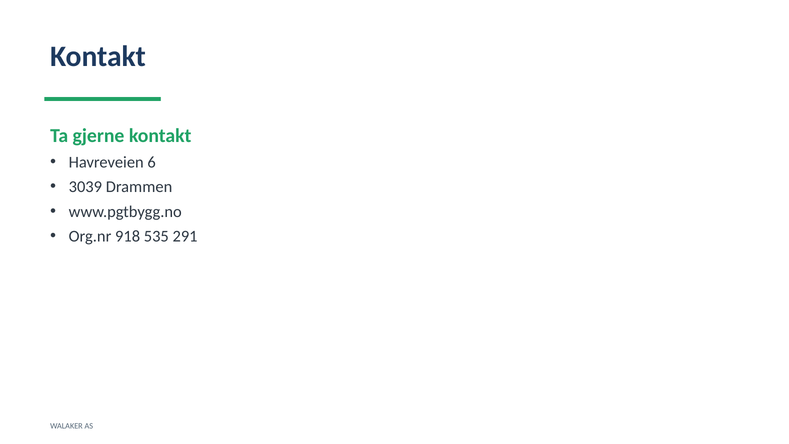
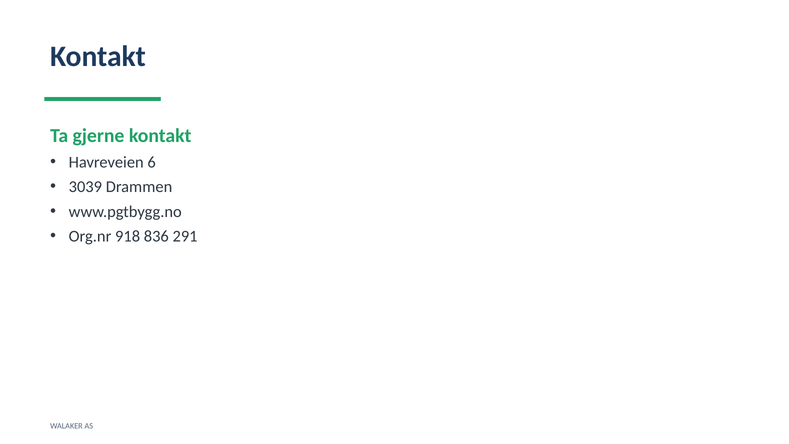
535: 535 -> 836 (156, 236)
